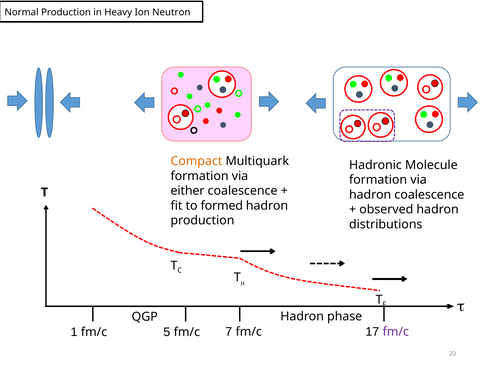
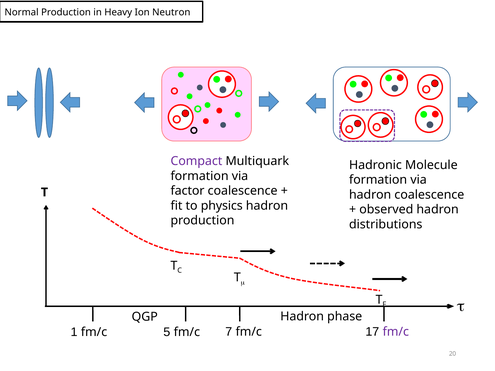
Compact colour: orange -> purple (196, 161)
either: either -> factor (187, 191)
formed: formed -> physics (222, 206)
